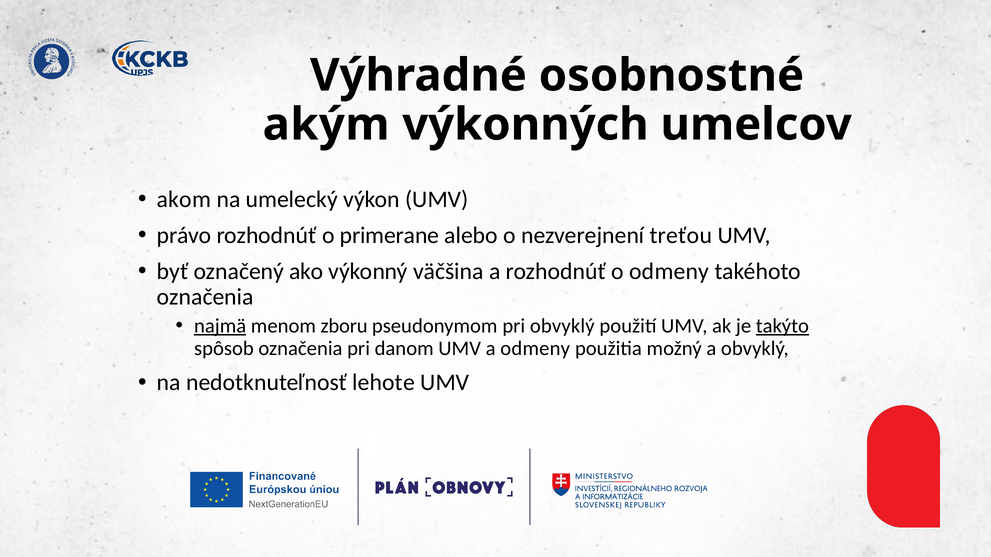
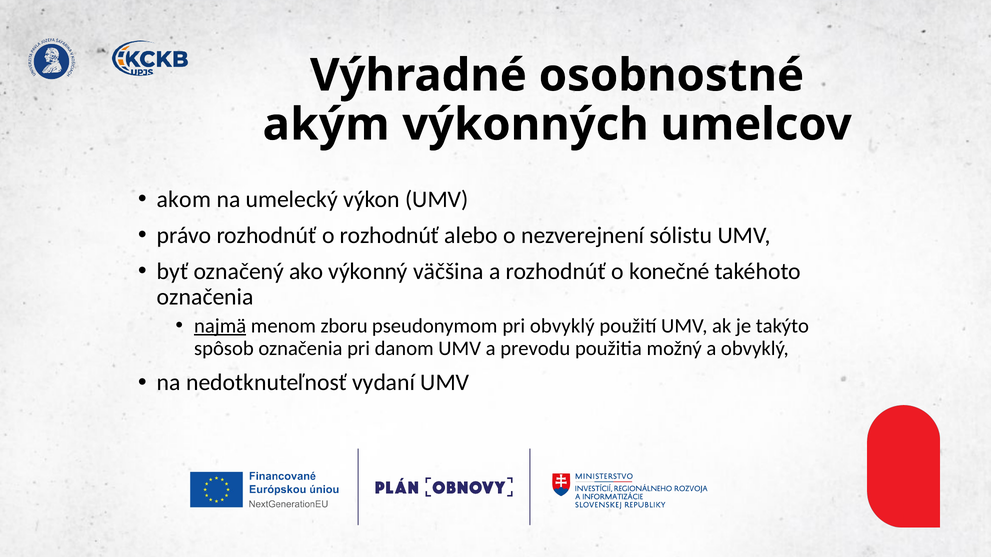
o primerane: primerane -> rozhodnúť (389, 235)
treťou: treťou -> sólistu (681, 235)
o odmeny: odmeny -> konečné (669, 271)
takýto underline: present -> none (782, 326)
a odmeny: odmeny -> prevodu (535, 348)
lehote: lehote -> vydaní (384, 383)
